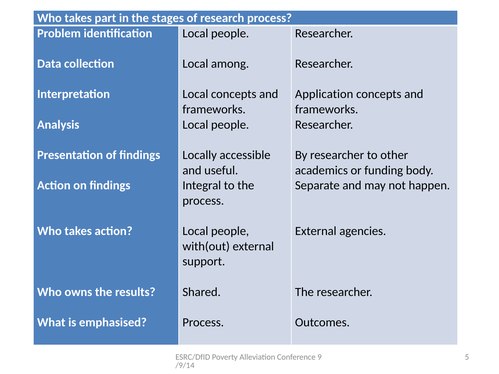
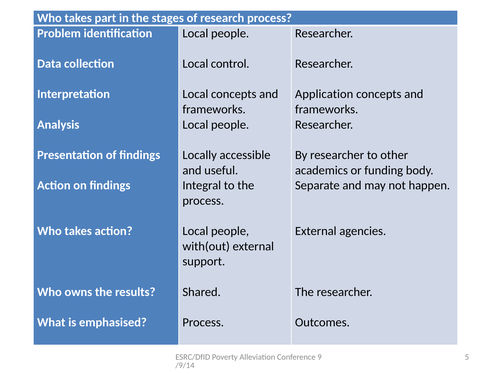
among: among -> control (230, 64)
